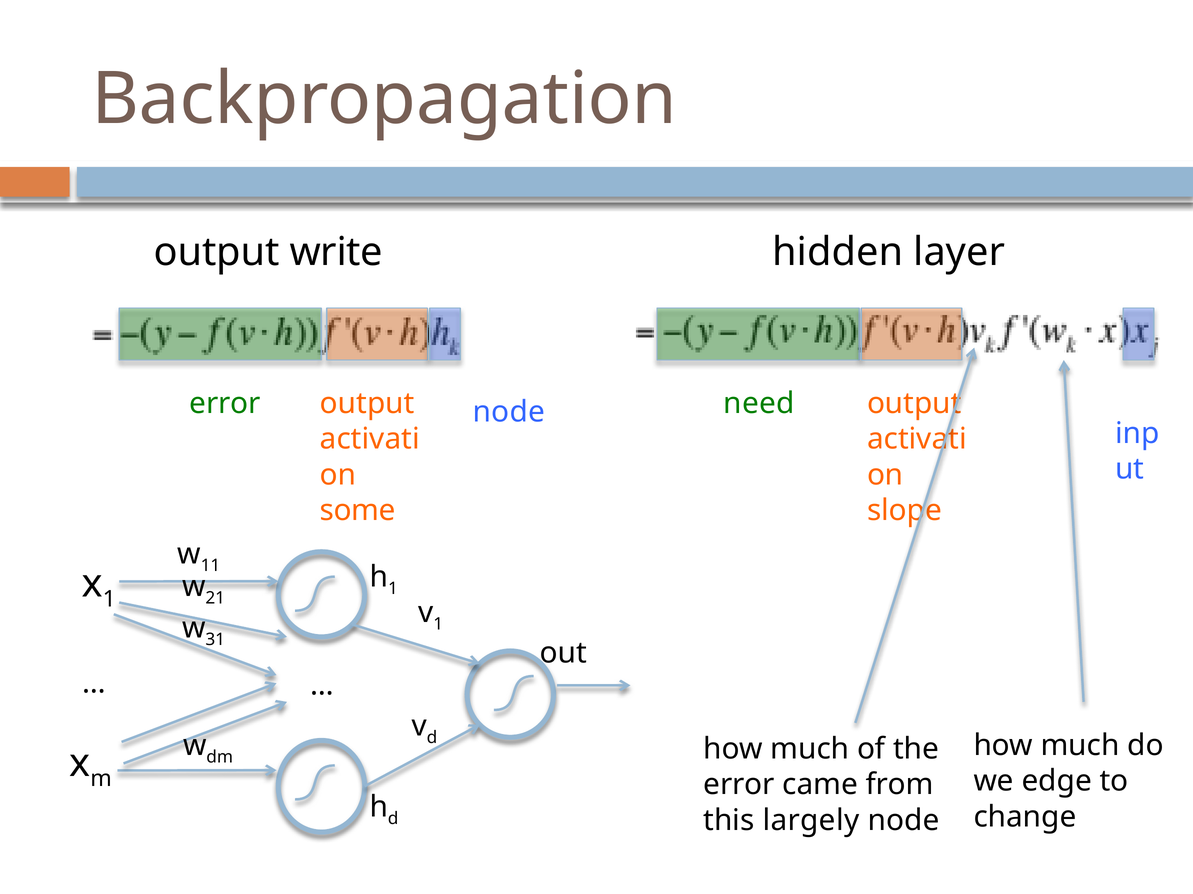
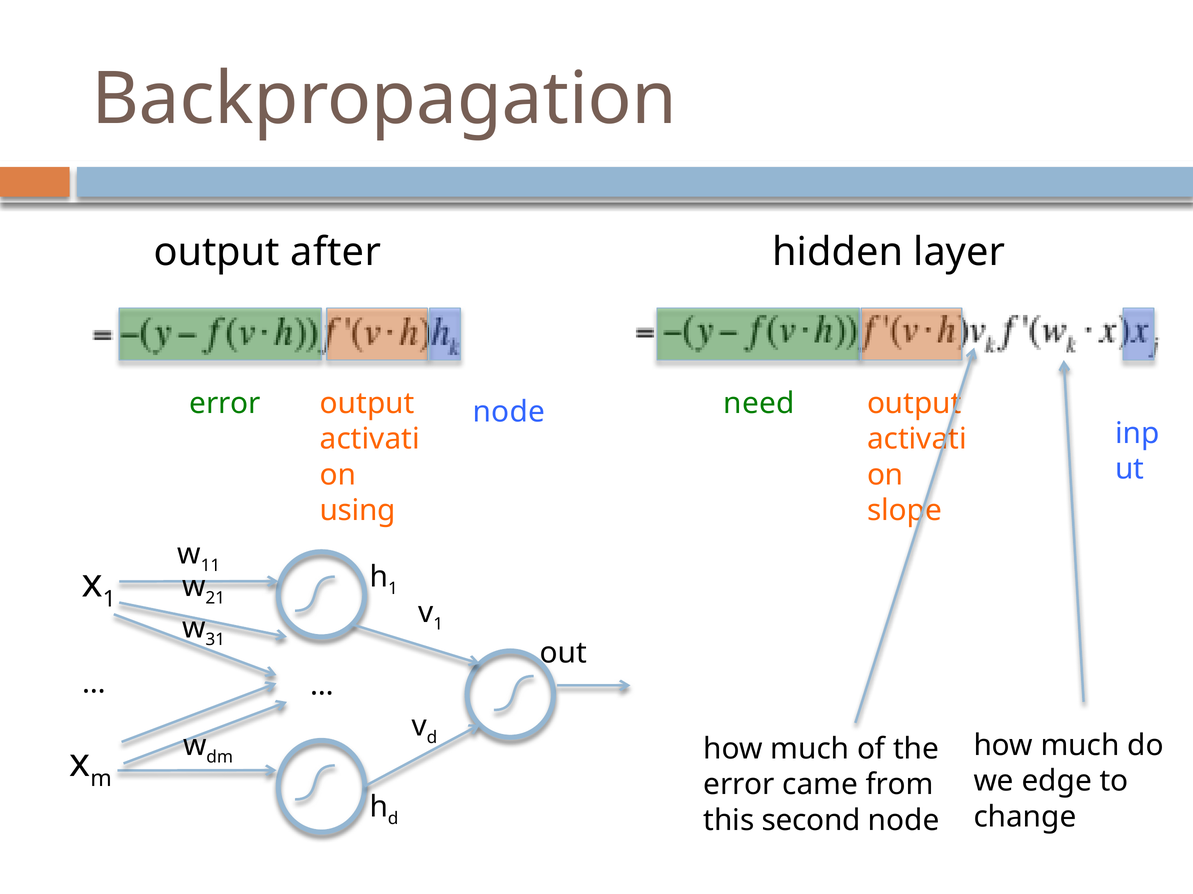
write: write -> after (336, 252)
some: some -> using (358, 511)
largely: largely -> second (811, 821)
